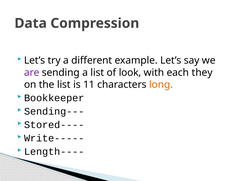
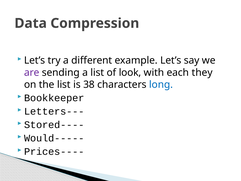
11: 11 -> 38 (89, 84)
long colour: orange -> blue (161, 84)
Sending---: Sending--- -> Letters--- (54, 111)
Write-----: Write----- -> Would----- (54, 138)
Length----: Length---- -> Prices---- (54, 151)
